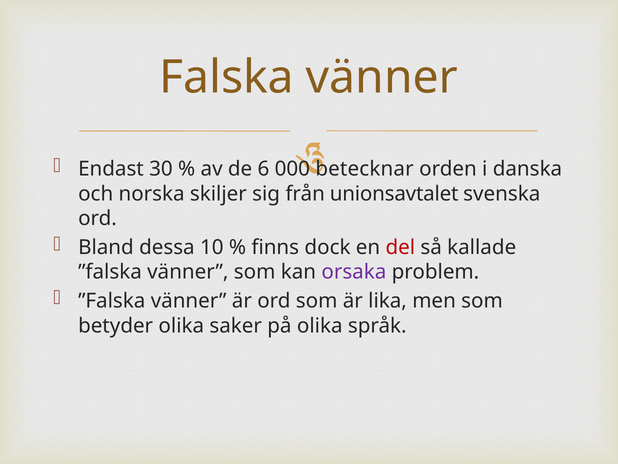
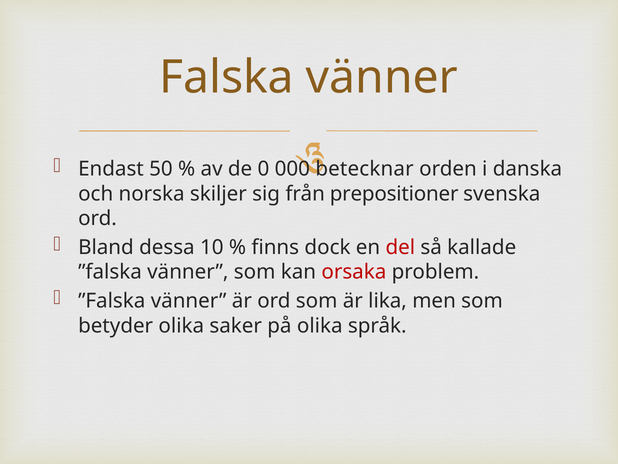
30: 30 -> 50 (161, 169)
6: 6 -> 0 (263, 169)
unionsavtalet: unionsavtalet -> prepositioner (394, 194)
orsaka colour: purple -> red (354, 272)
